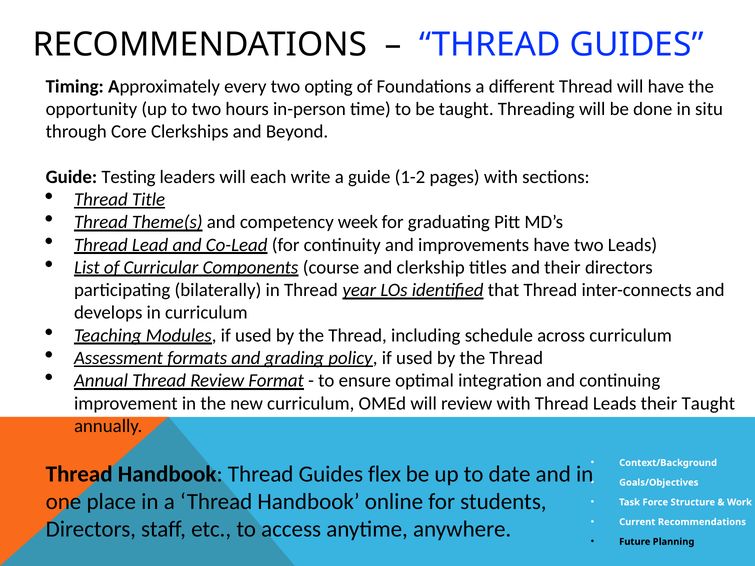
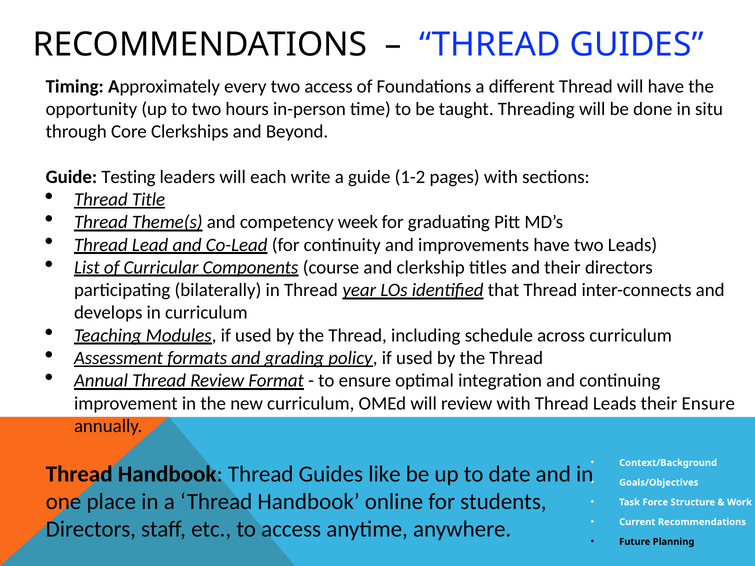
two opting: opting -> access (329, 86)
their Taught: Taught -> Ensure (708, 403)
flex: flex -> like (384, 474)
